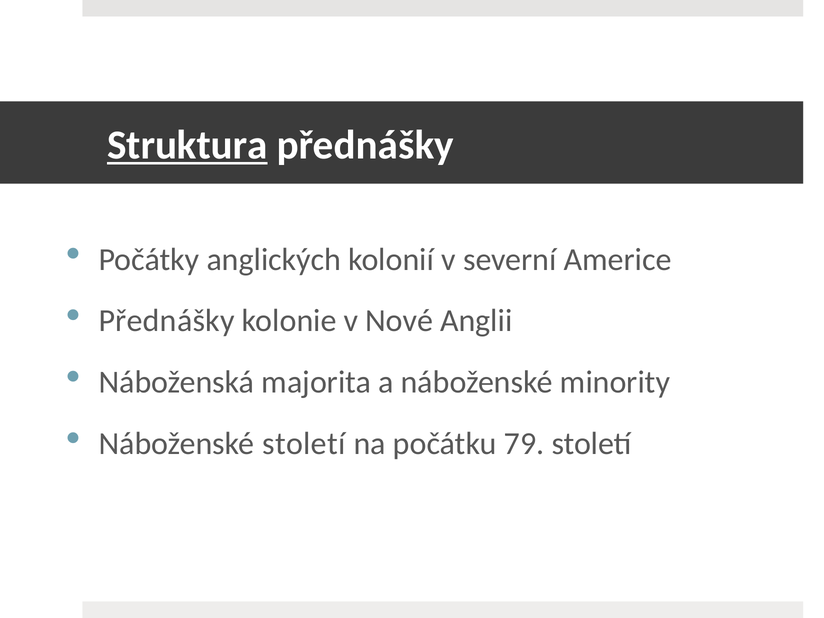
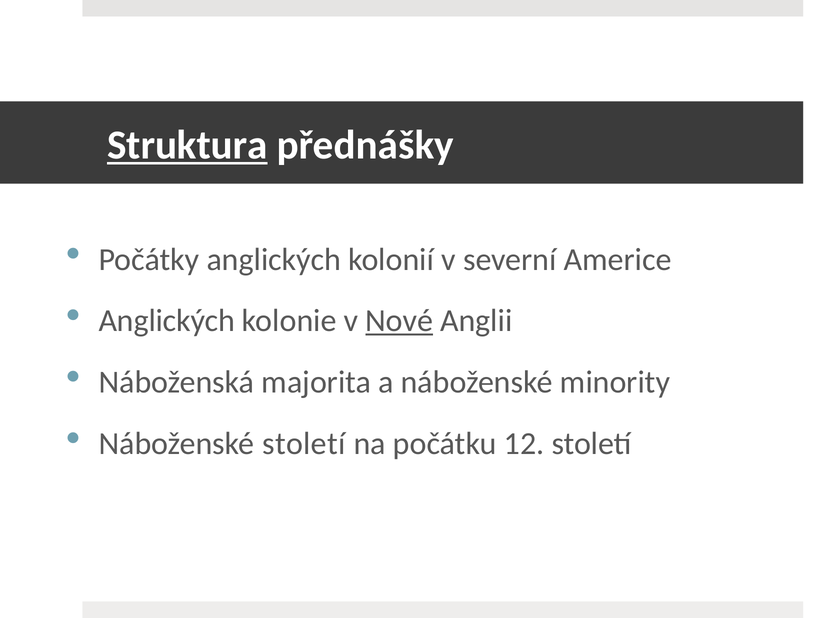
Přednášky: Přednášky -> Anglických (167, 321)
Nové underline: none -> present (399, 321)
79: 79 -> 12 (524, 444)
